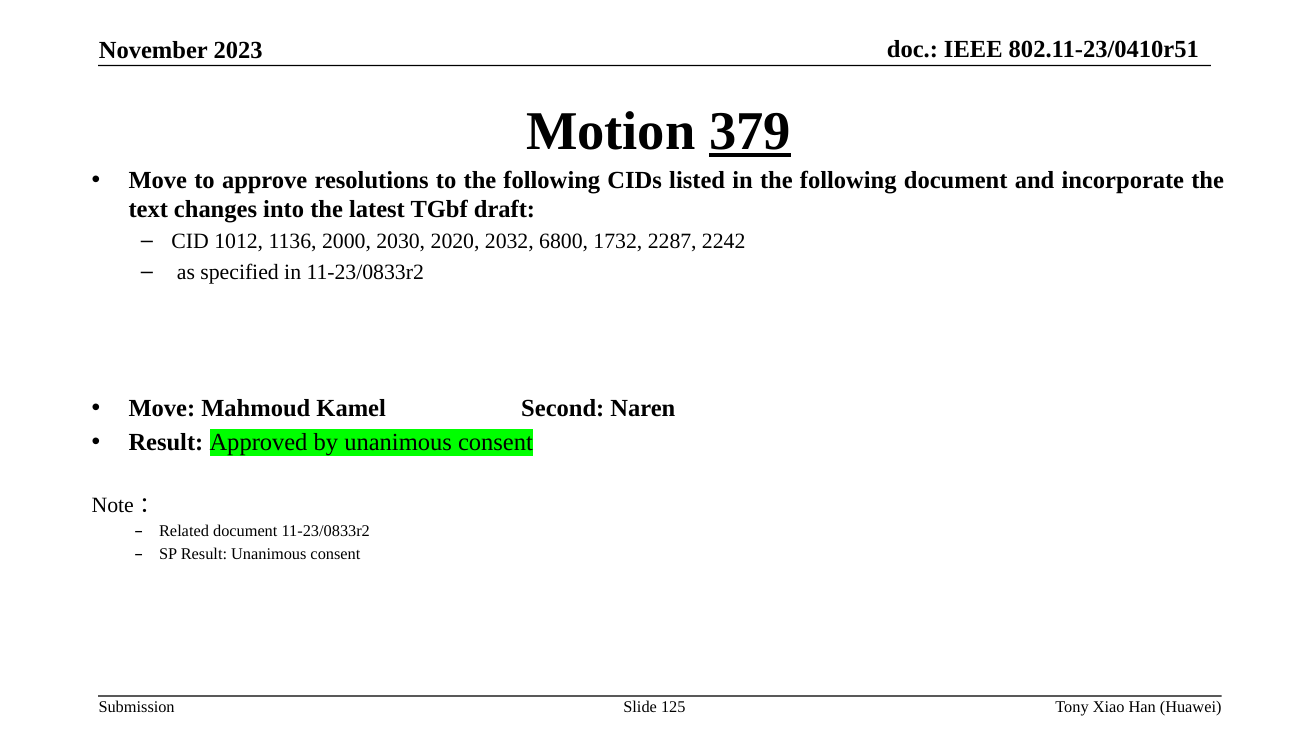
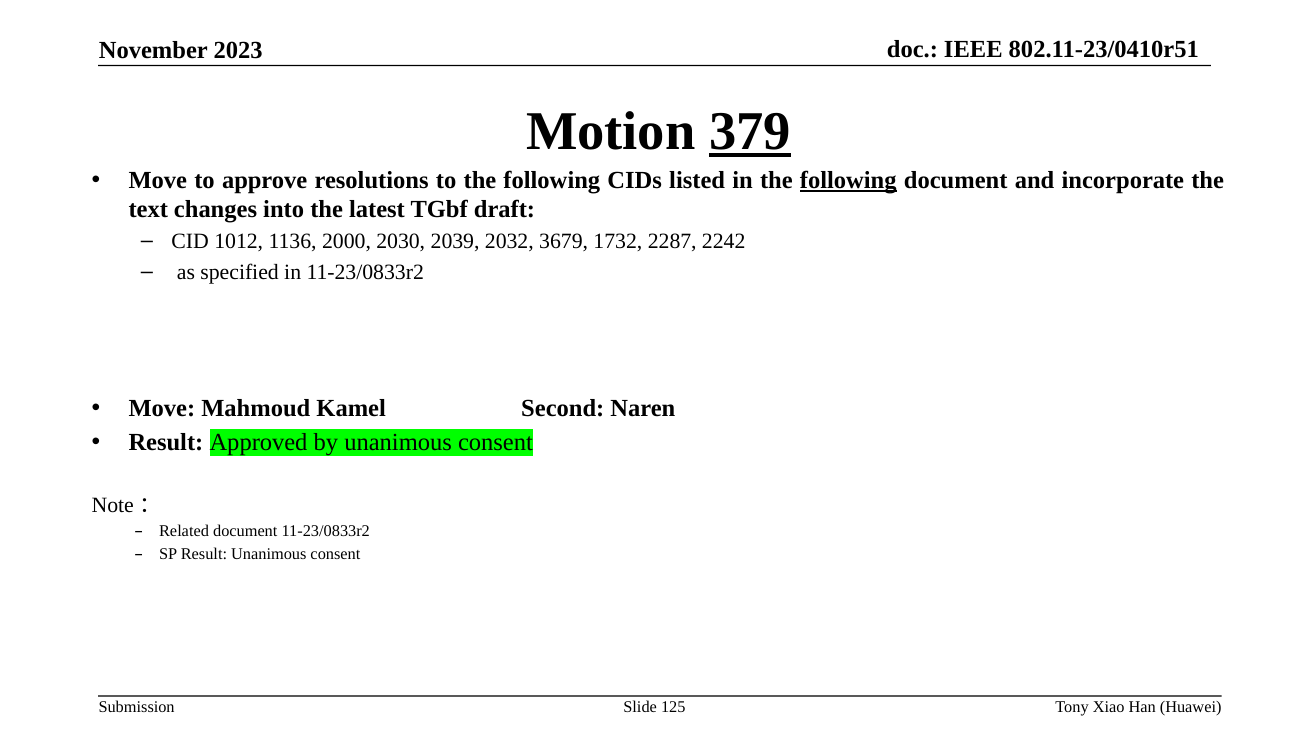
following underline: none -> present (848, 180)
2020: 2020 -> 2039 (455, 242)
6800: 6800 -> 3679 (564, 242)
